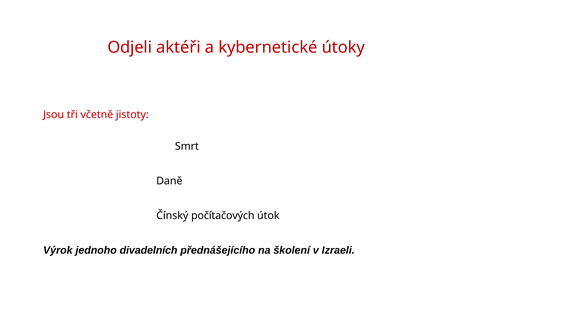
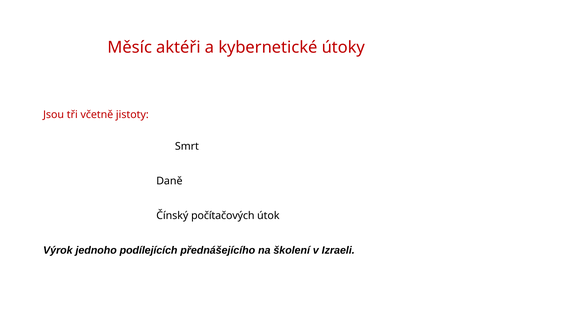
Odjeli: Odjeli -> Měsíc (130, 48)
divadelních: divadelních -> podílejících (149, 251)
